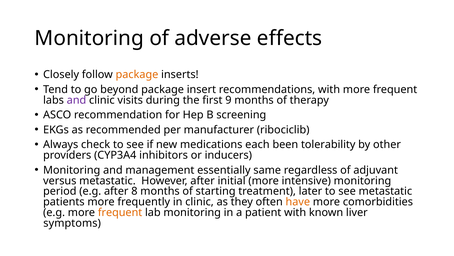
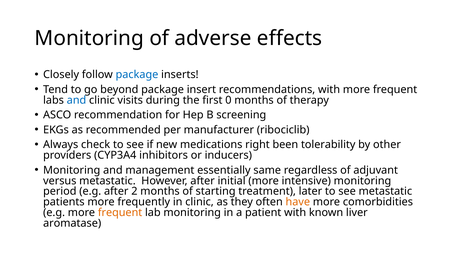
package colour: orange -> blue (137, 75)
and colour: purple -> blue (76, 100)
9: 9 -> 0 (228, 100)
each: each -> right (257, 144)
8: 8 -> 2 (134, 191)
symptoms: symptoms -> aromatase (72, 223)
